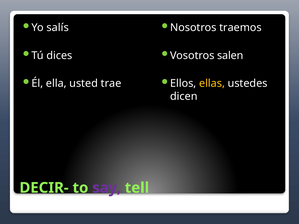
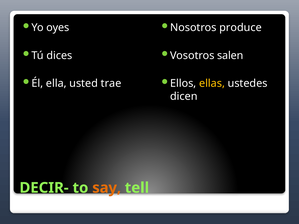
salís: salís -> oyes (58, 28)
traemos: traemos -> produce (240, 28)
say colour: purple -> orange (107, 188)
